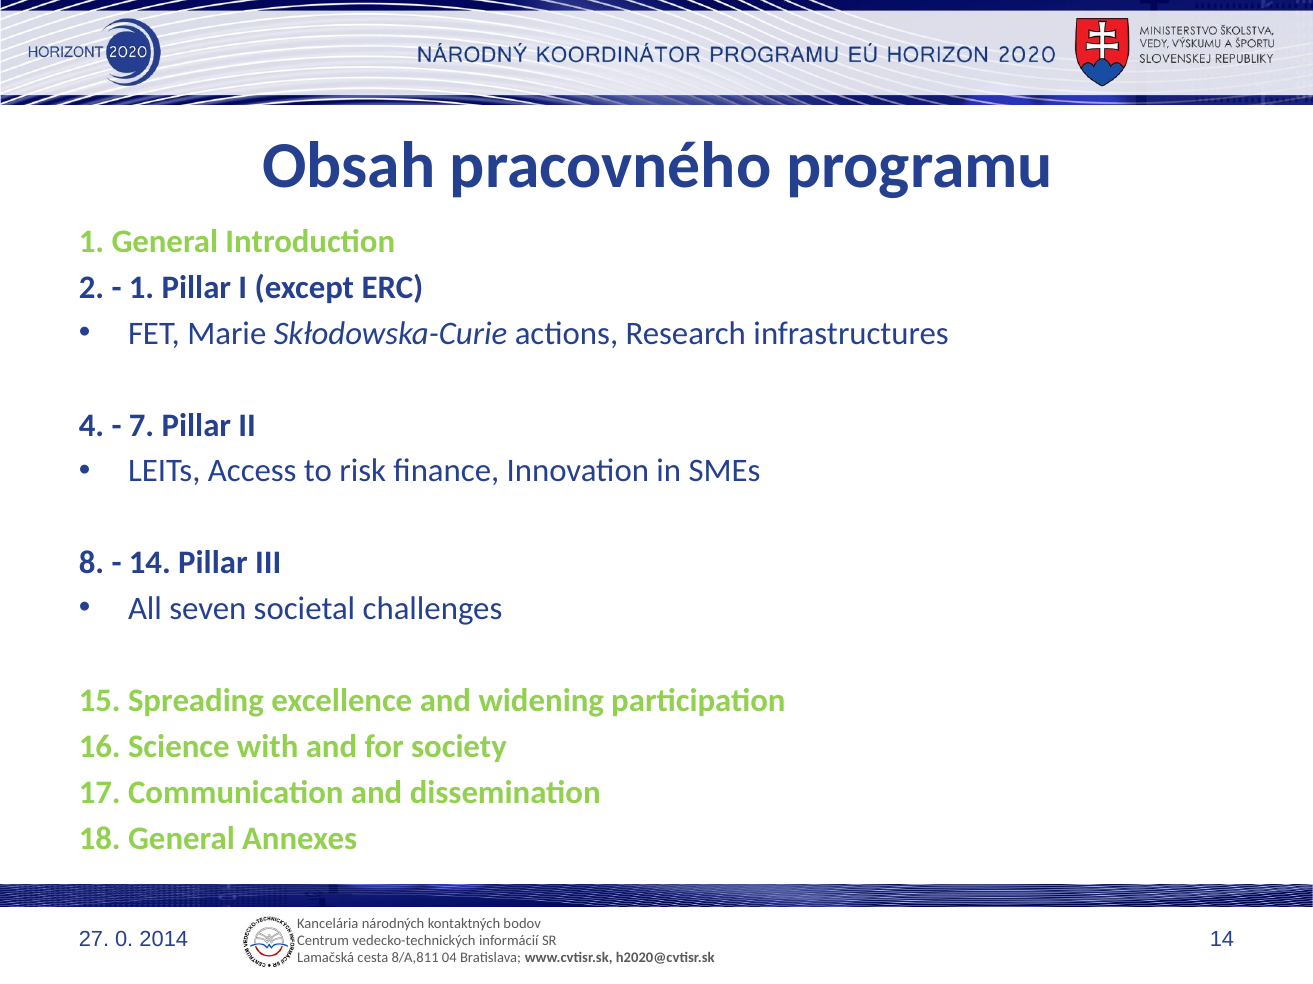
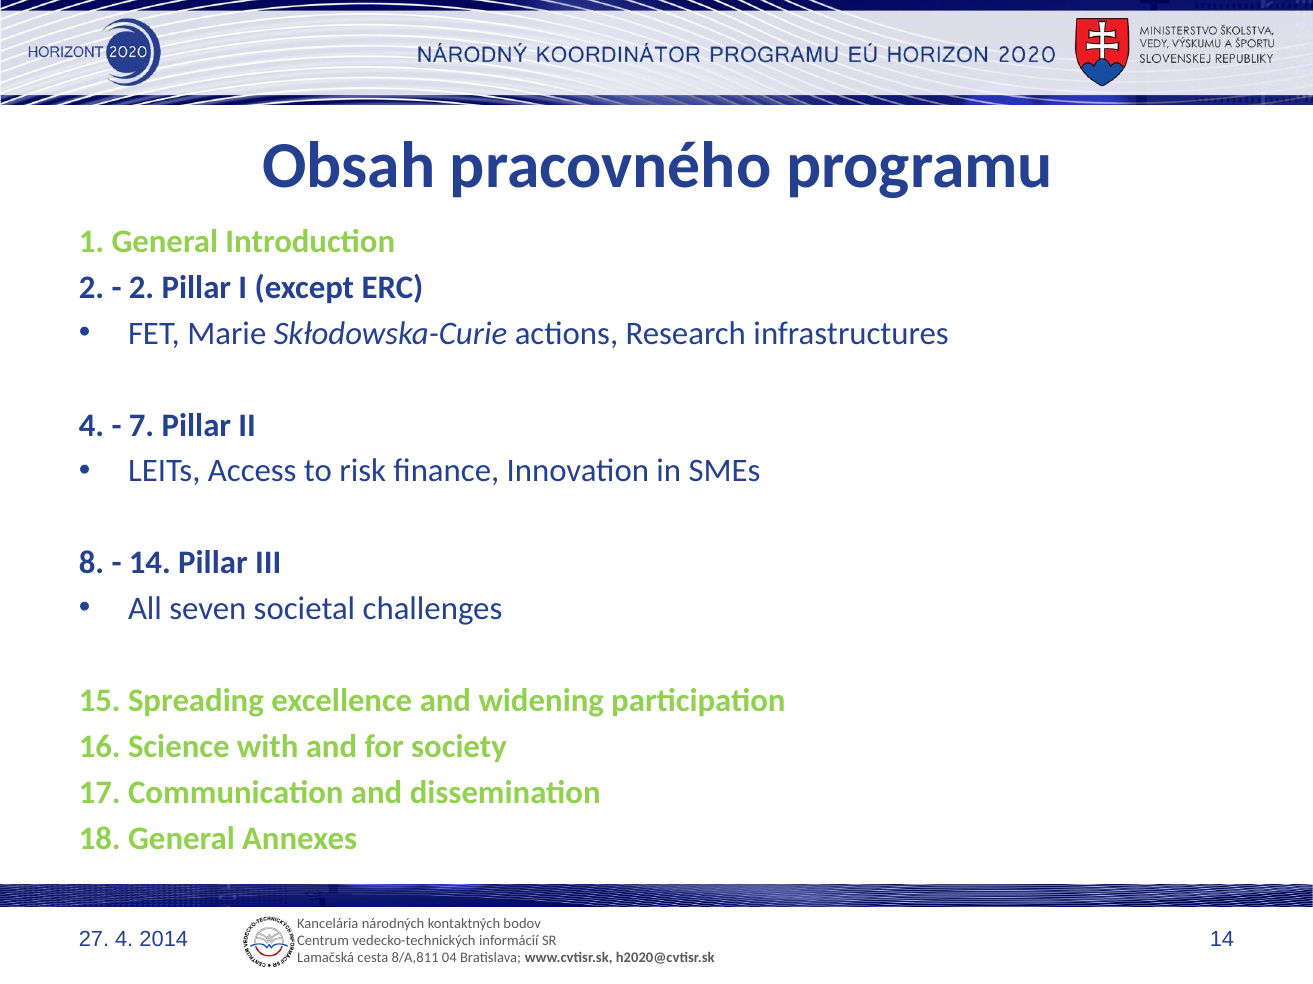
1: 1 -> 2 (141, 288)
27 0: 0 -> 4 (124, 940)
